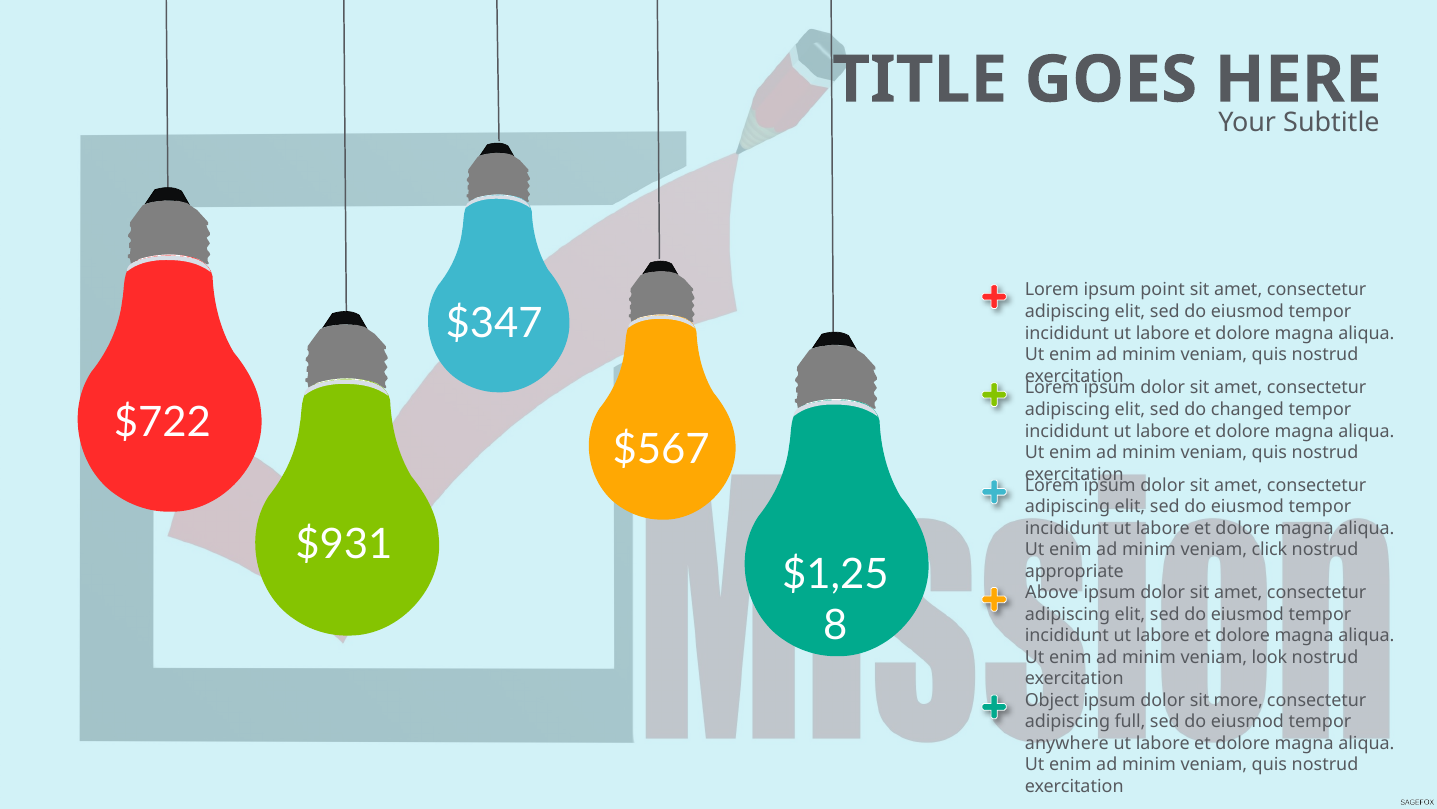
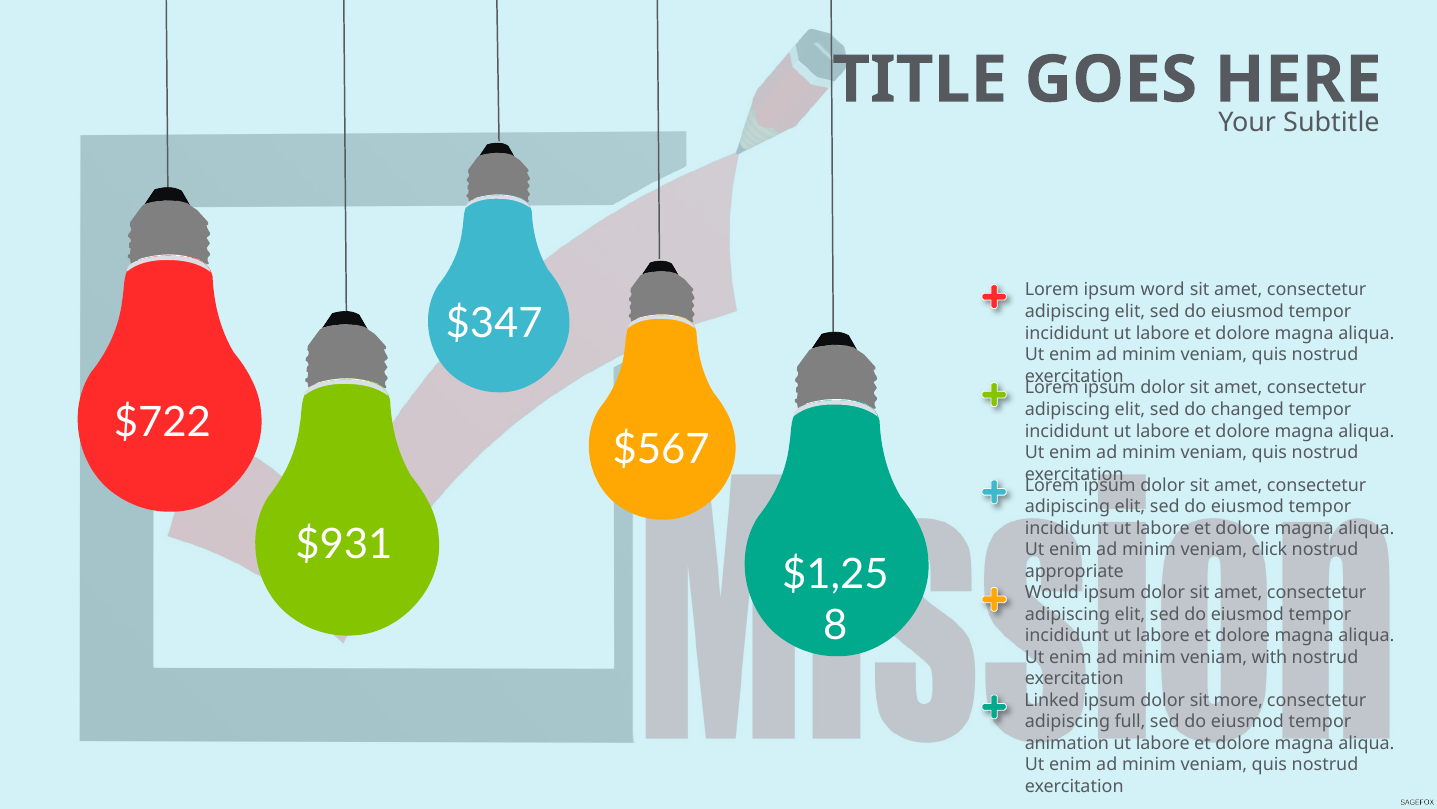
point: point -> word (1163, 290)
Above: Above -> Would (1052, 592)
look: look -> with (1269, 657)
Object: Object -> Linked (1052, 700)
anywhere: anywhere -> animation (1067, 743)
